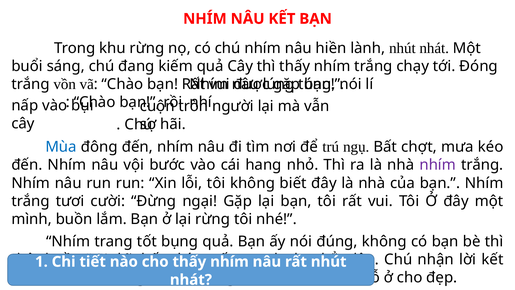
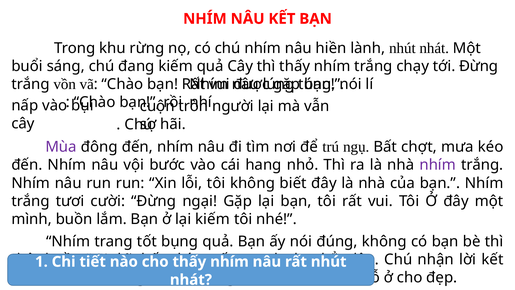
tới Đóng: Đóng -> Đừng (479, 66)
Mùa colour: blue -> purple (61, 147)
lại rừng: rừng -> kiếm (213, 219)
